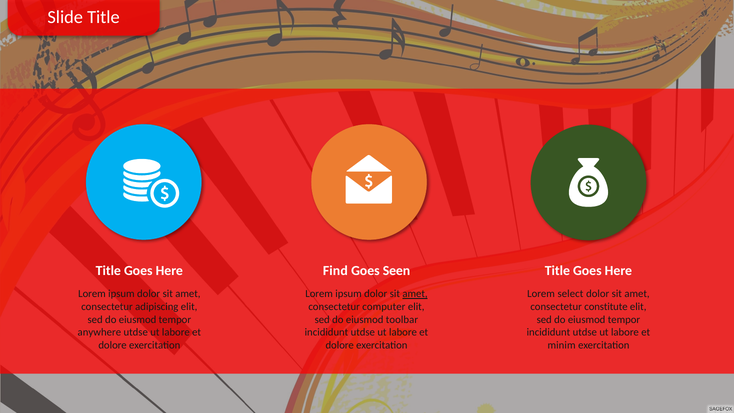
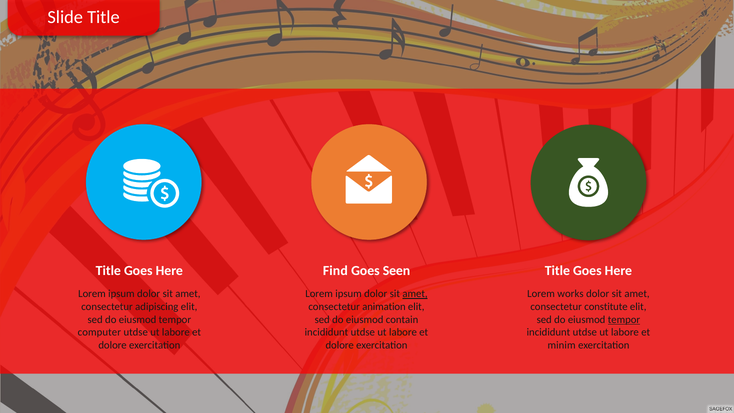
select: select -> works (570, 294)
computer: computer -> animation (384, 307)
toolbar: toolbar -> contain (402, 319)
tempor underline: none -> present (624, 319)
anywhere: anywhere -> computer (99, 332)
